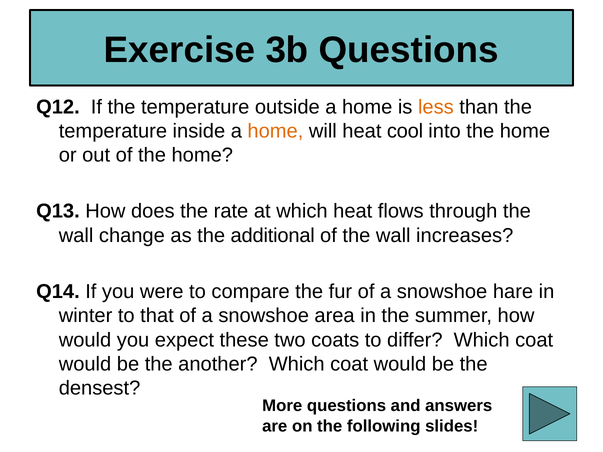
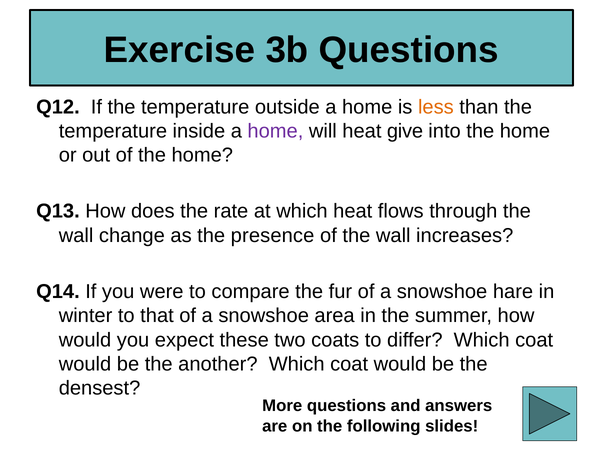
home colour: orange -> purple (275, 131)
cool: cool -> give (405, 131)
additional: additional -> presence (273, 236)
